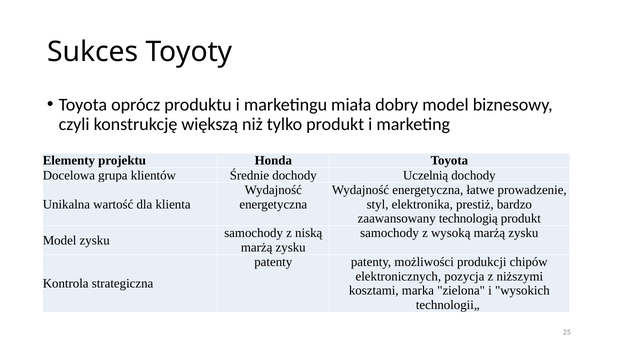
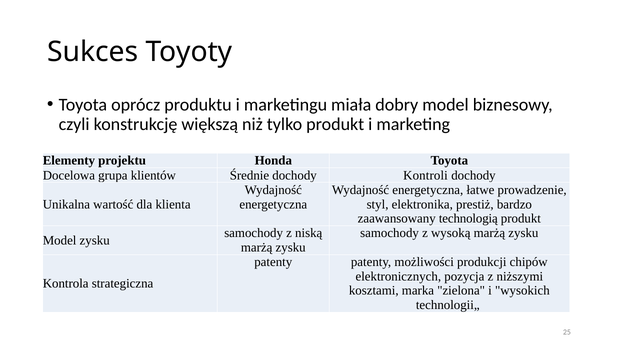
Uczelnią: Uczelnią -> Kontroli (426, 175)
